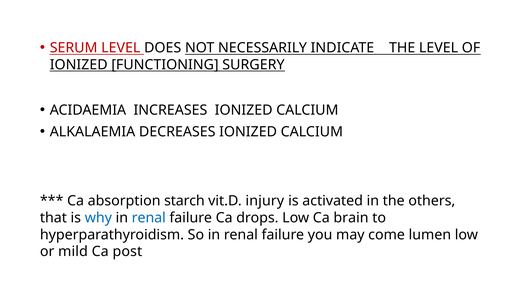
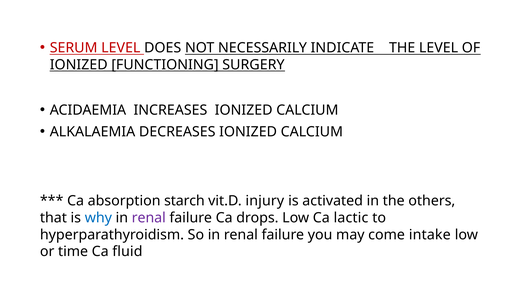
renal colour: blue -> purple (149, 218)
brain: brain -> lactic (351, 218)
lumen: lumen -> intake (430, 234)
mild: mild -> time (73, 251)
post: post -> fluid (127, 251)
